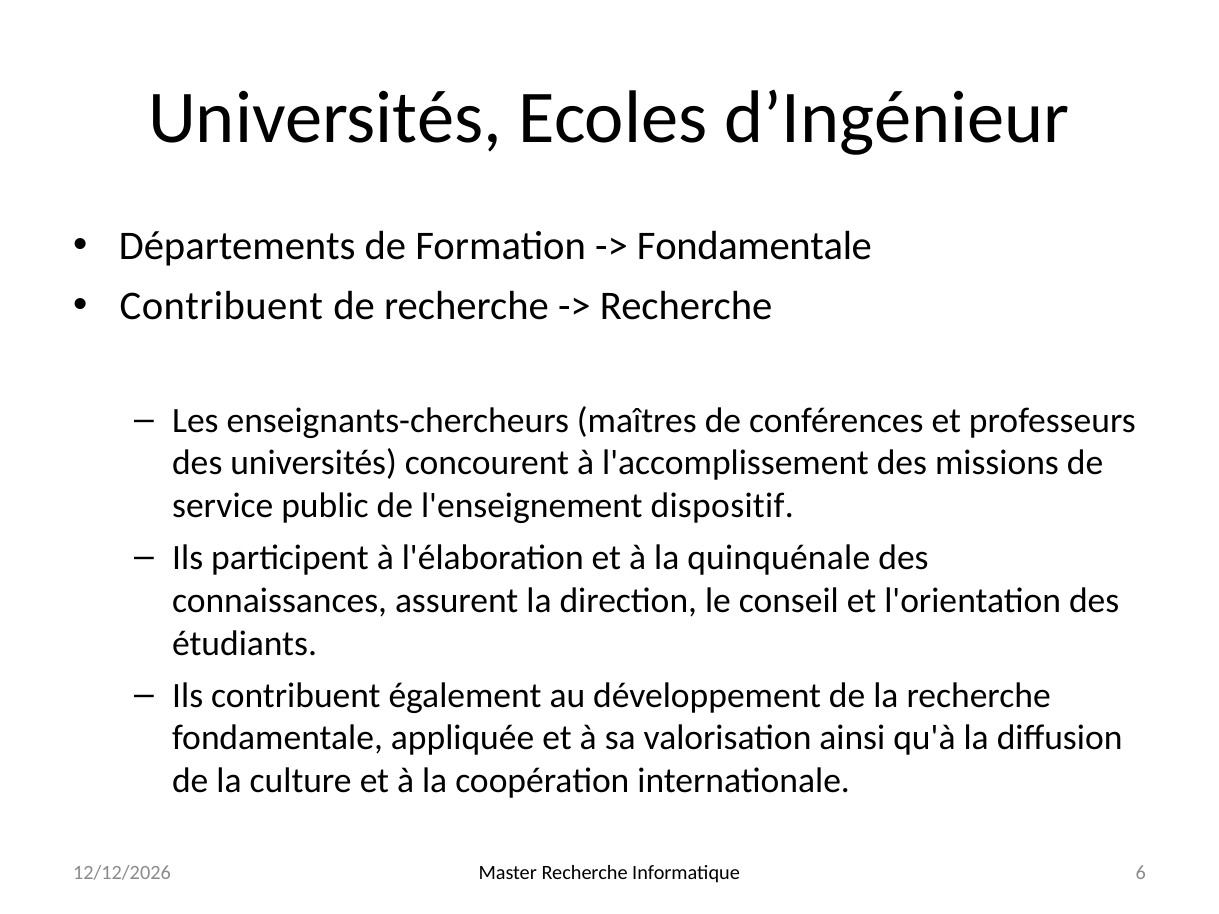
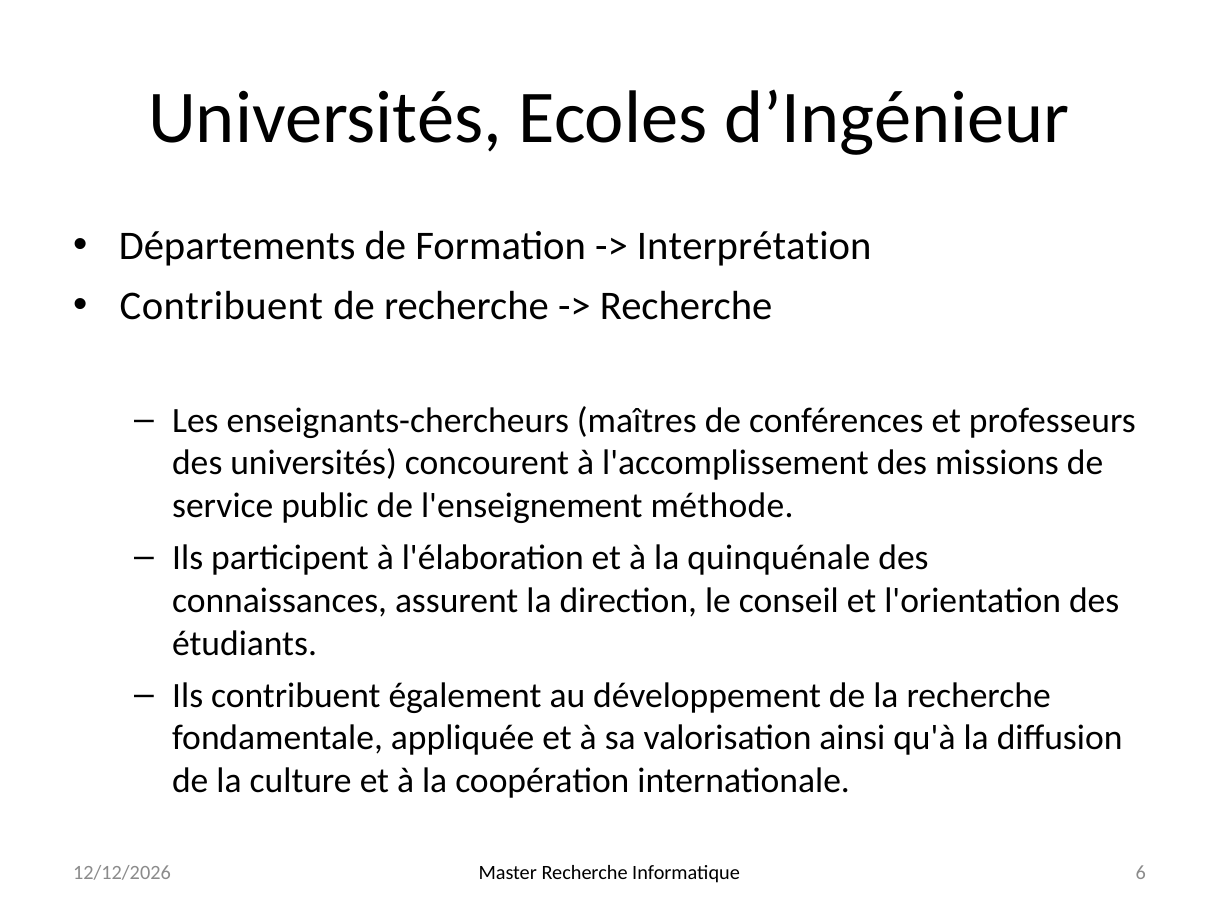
Fondamentale: Fondamentale -> Interprétation (754, 247)
dispositif: dispositif -> méthode (722, 506)
